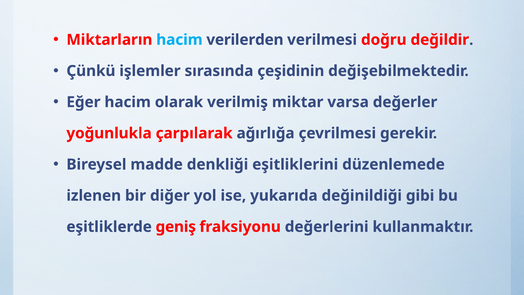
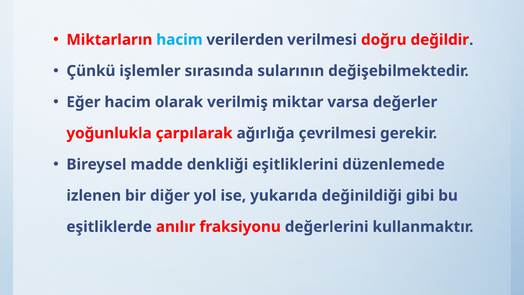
çeşidinin: çeşidinin -> sularının (291, 71)
geniş: geniş -> anılır (176, 227)
